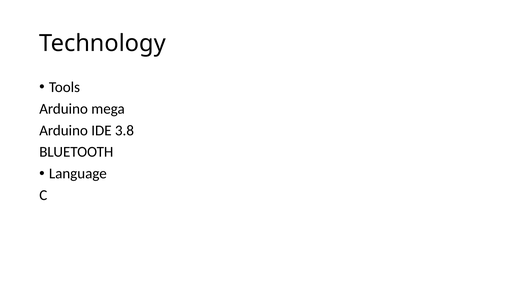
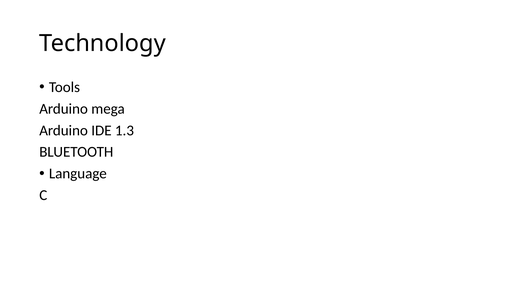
3.8: 3.8 -> 1.3 (124, 130)
